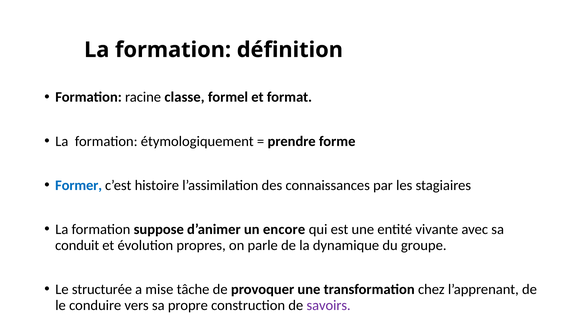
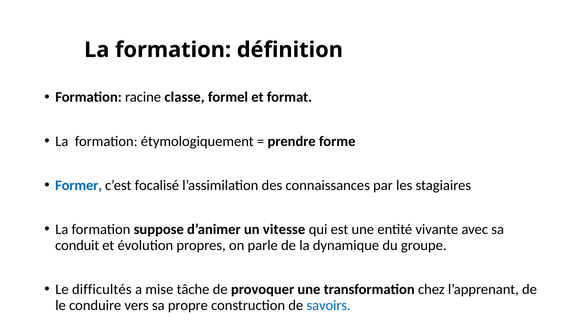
histoire: histoire -> focalisé (157, 185)
encore: encore -> vitesse (284, 230)
structurée: structurée -> difficultés (102, 290)
savoirs colour: purple -> blue (329, 306)
